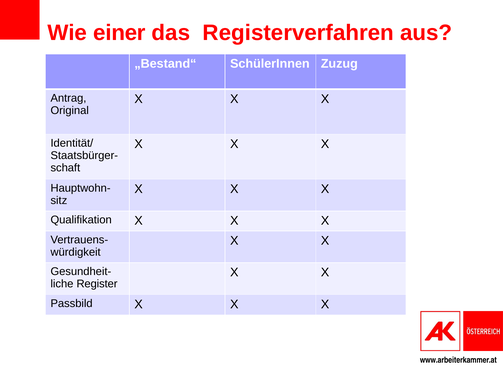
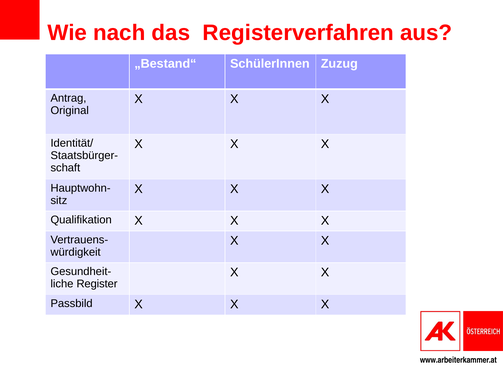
einer: einer -> nach (119, 33)
